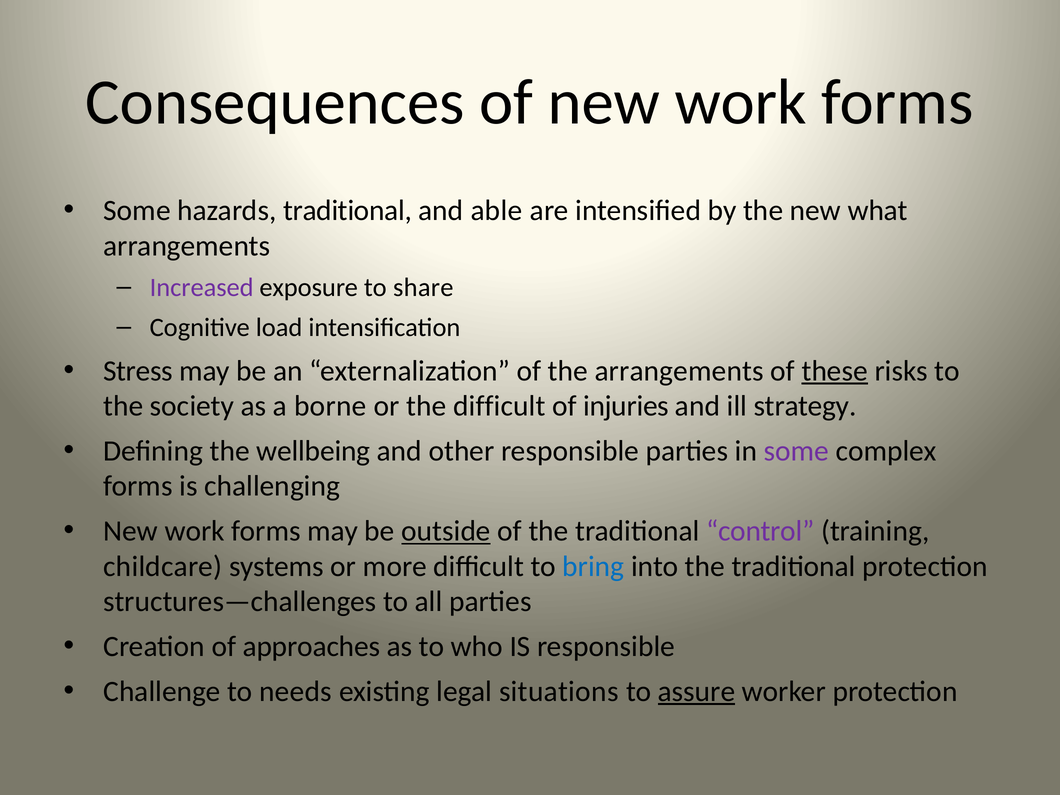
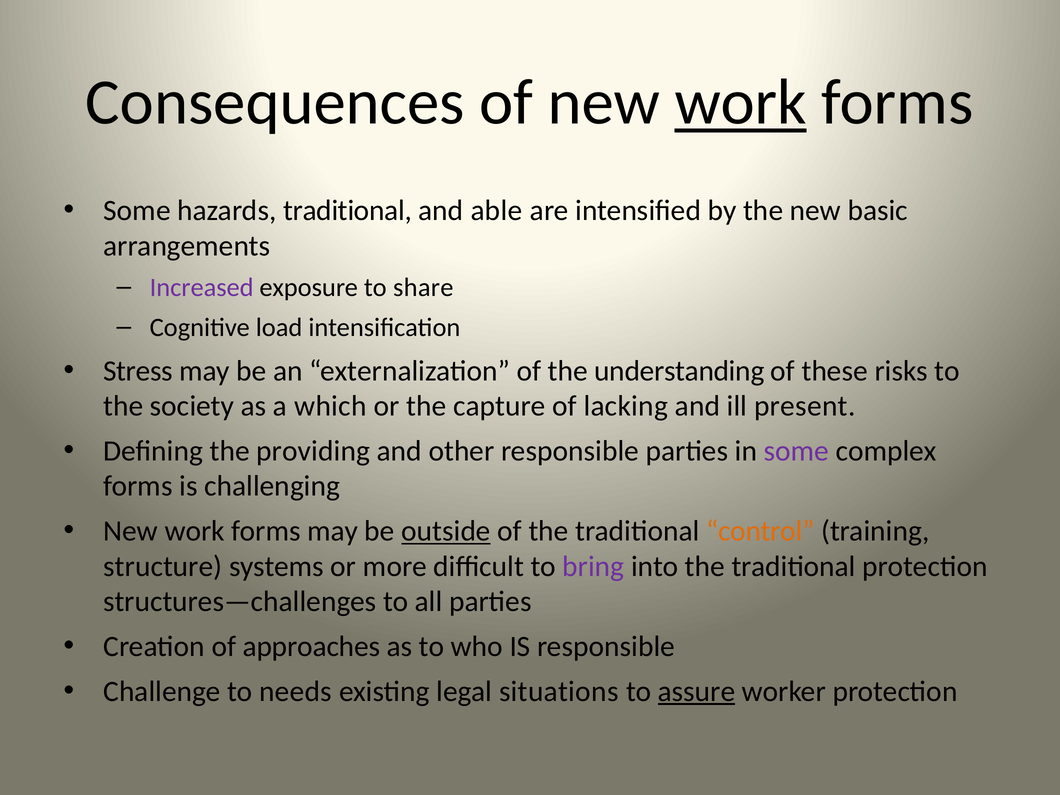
work underline: none -> present (741, 103)
what: what -> basic (878, 211)
the arrangements: arrangements -> understanding (679, 371)
these underline: present -> none (835, 371)
borne: borne -> which (330, 406)
the difficult: difficult -> capture (499, 406)
injuries: injuries -> lacking (626, 406)
strategy: strategy -> present (805, 406)
wellbeing: wellbeing -> providing (313, 451)
control colour: purple -> orange (760, 531)
childcare: childcare -> structure (163, 566)
bring colour: blue -> purple (593, 566)
